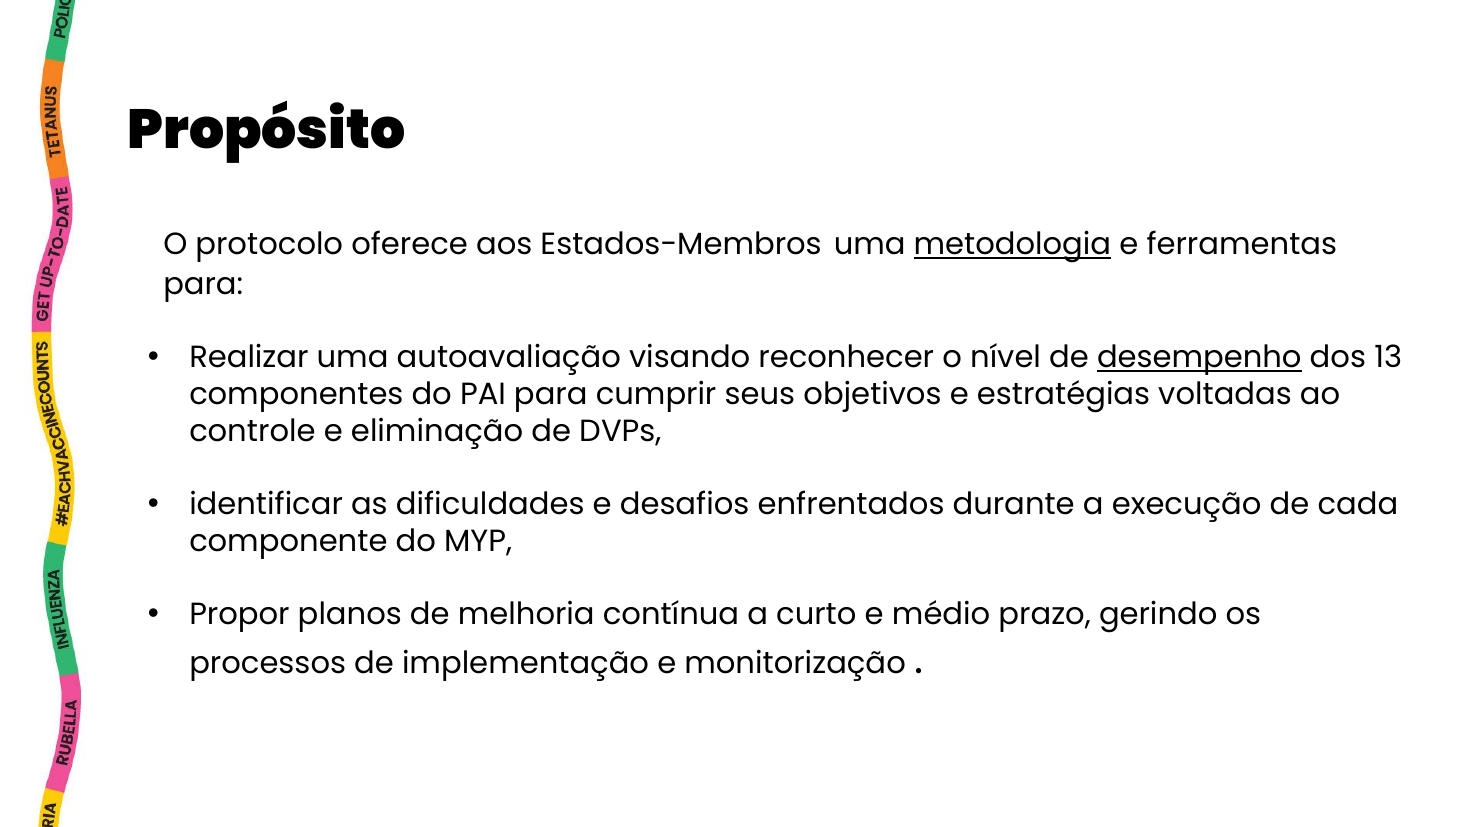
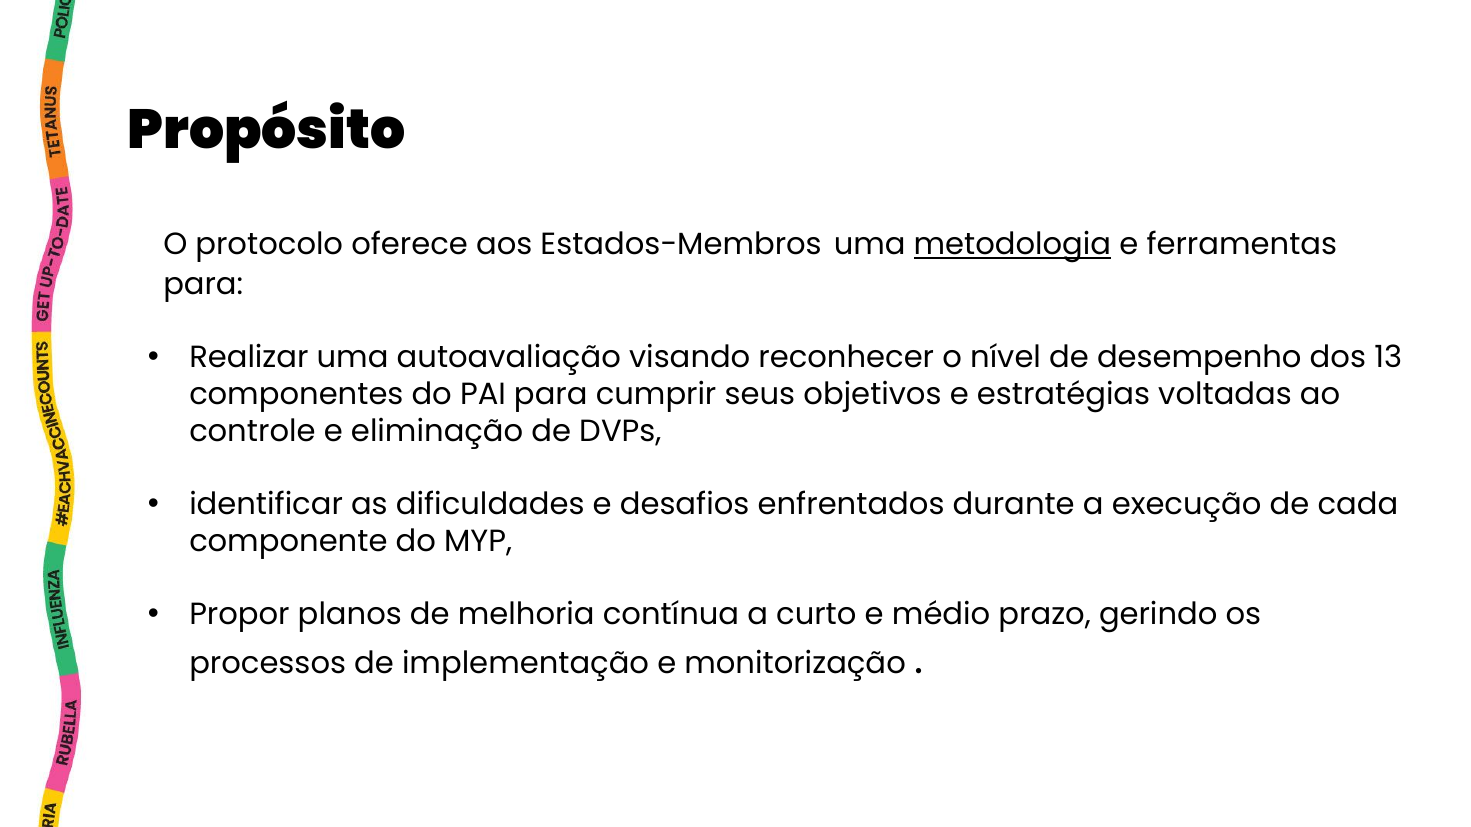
desempenho underline: present -> none (1199, 358)
